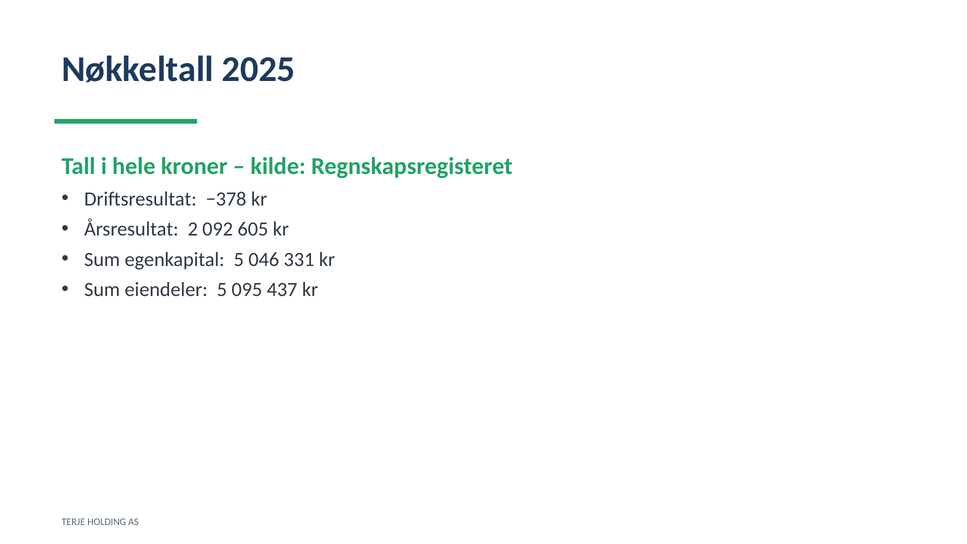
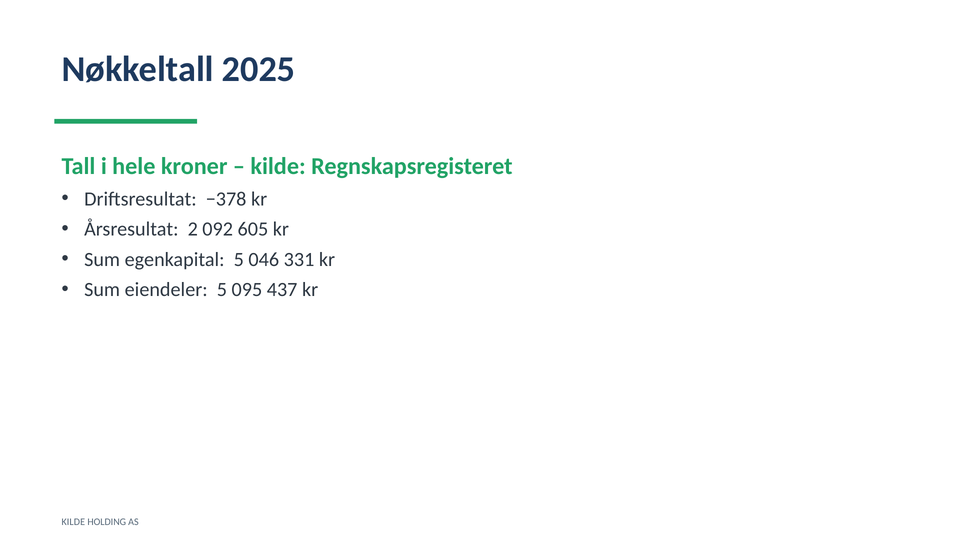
TERJE: TERJE -> KILDE (73, 522)
